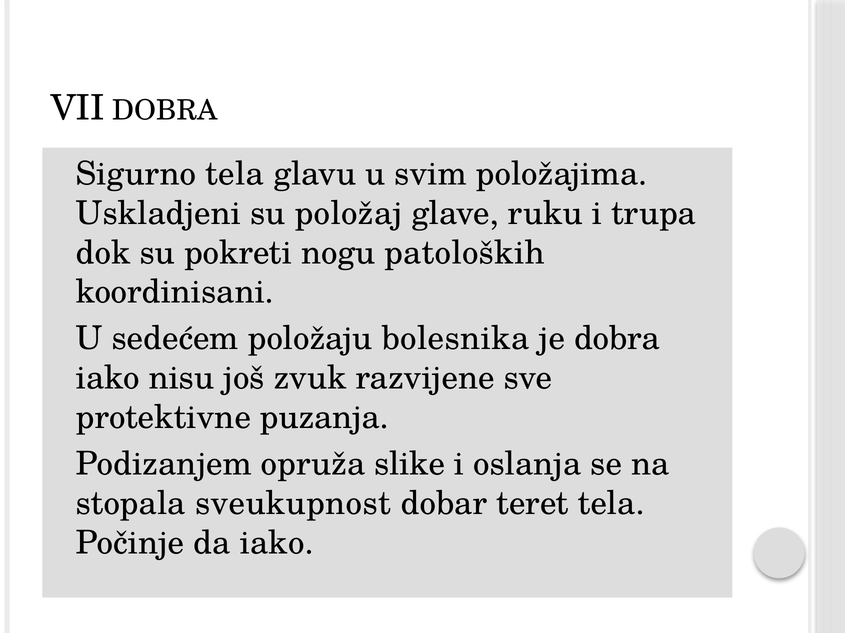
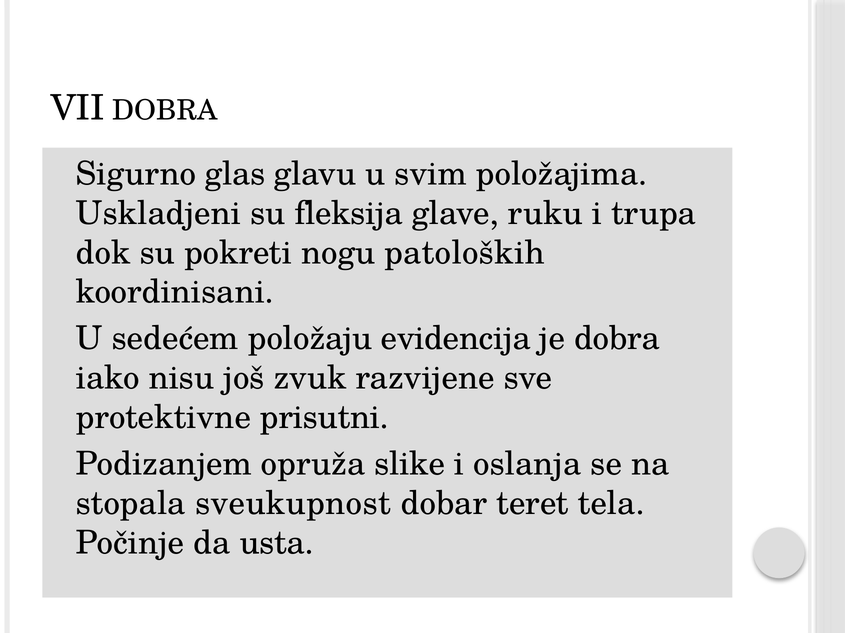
tela: tela -> glas (235, 174)
položaj: položaj -> fleksija (349, 214)
bolesnika: bolesnika -> evidencija (456, 339)
puzanja: puzanja -> prisutni (325, 418)
da iako: iako -> usta (277, 543)
